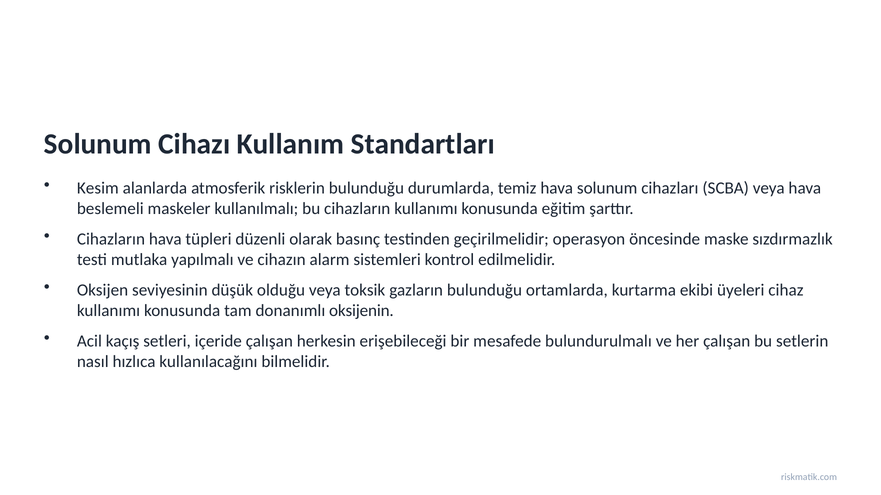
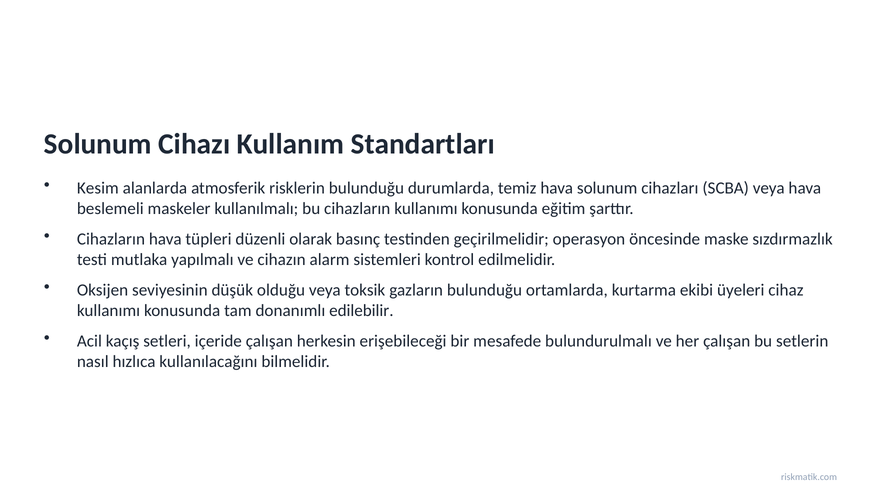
oksijenin: oksijenin -> edilebilir (361, 311)
